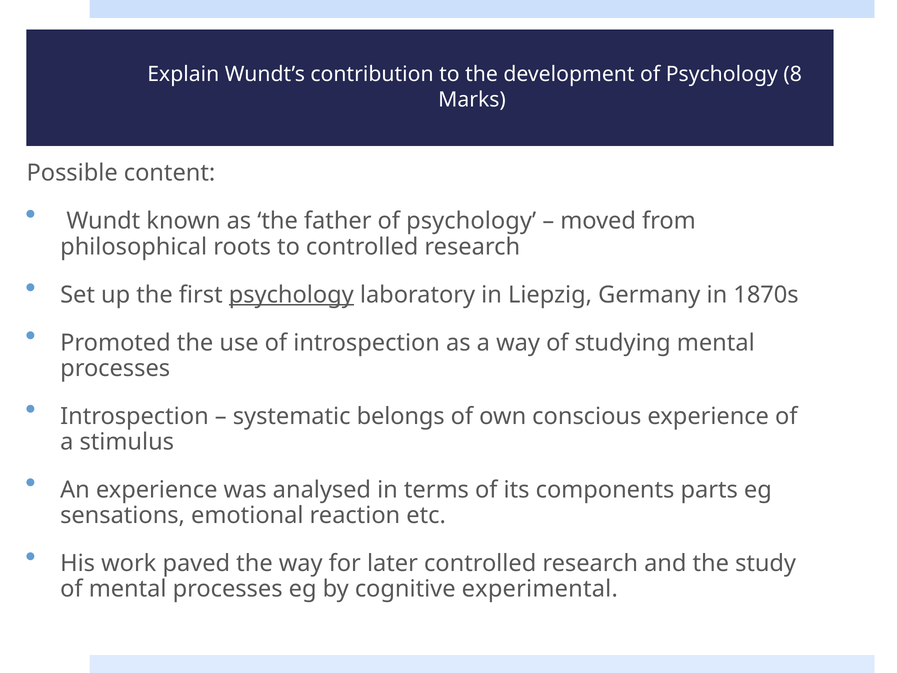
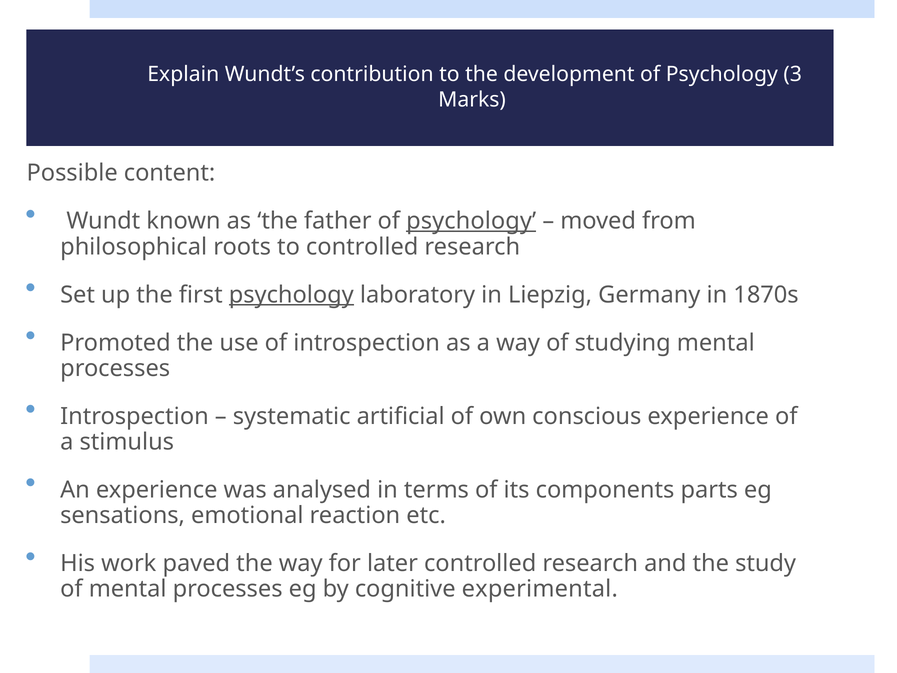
8: 8 -> 3 (793, 74)
psychology underline: none -> present (471, 221)
belongs: belongs -> artificial (401, 416)
